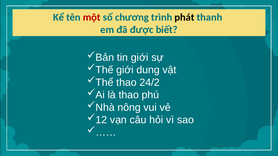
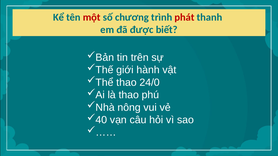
phát colour: black -> red (185, 17)
tin giới: giới -> trên (140, 58)
dung: dung -> hành (148, 70)
24/2: 24/2 -> 24/0 (150, 83)
12: 12 -> 40 (101, 120)
